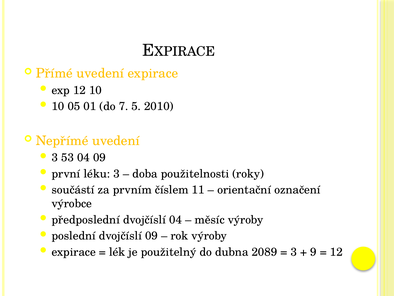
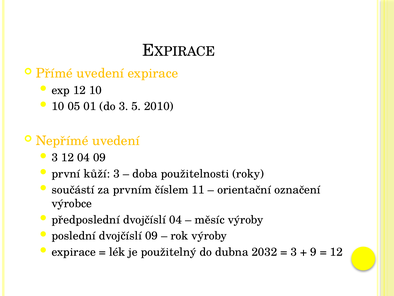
do 7: 7 -> 3 (124, 106)
3 53: 53 -> 12 (68, 157)
léku: léku -> kůží (97, 173)
2089: 2089 -> 2032 (264, 252)
